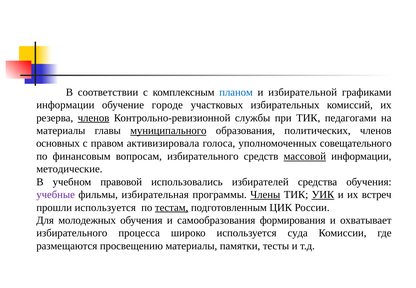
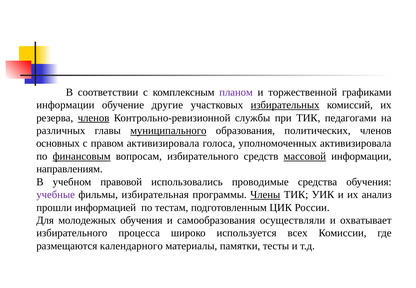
планом colour: blue -> purple (236, 92)
избирательной: избирательной -> торжественной (303, 92)
городе: городе -> другие (167, 105)
избирательных underline: none -> present (285, 105)
материалы: материалы -> различных (61, 131)
уполномоченных совещательного: совещательного -> активизировала (356, 143)
финансовым underline: none -> present (82, 156)
методические: методические -> направлениям (69, 169)
избирателей: избирателей -> проводимые (260, 182)
УИК underline: present -> none (323, 195)
встреч: встреч -> анализ (377, 195)
прошли используется: используется -> информацией (105, 207)
тестам underline: present -> none (172, 207)
формирования: формирования -> осуществляли (293, 220)
суда: суда -> всех (298, 233)
просвещению: просвещению -> календарного (131, 246)
